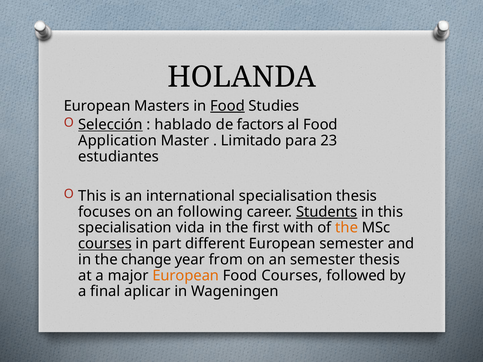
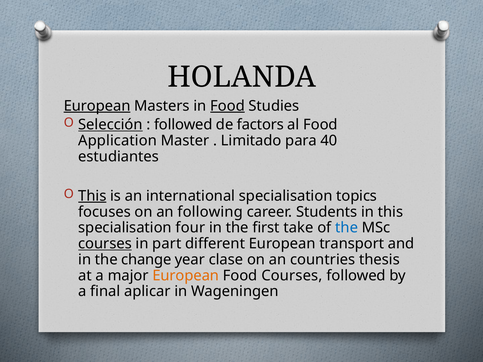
European underline: none -> present (97, 106)
hablado: hablado -> followed (183, 125)
23: 23 -> 40 (329, 141)
This underline: none -> present (92, 196)
specialisation thesis: thesis -> topics (357, 196)
Students underline: present -> none (327, 212)
vida: vida -> four (190, 228)
with: with -> take (298, 228)
the colour: orange -> blue (347, 228)
European semester: semester -> transport (352, 244)
from: from -> clase (226, 260)
an semester: semester -> countries (323, 260)
